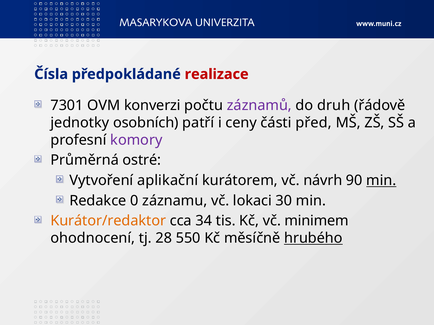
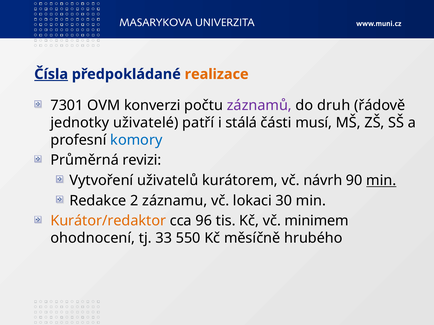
Čísla underline: none -> present (51, 74)
realizace colour: red -> orange (217, 74)
osobních: osobních -> uživatelé (146, 123)
ceny: ceny -> stálá (241, 123)
před: před -> musí (314, 123)
komory colour: purple -> blue (136, 140)
ostré: ostré -> revizi (142, 160)
aplikační: aplikační -> uživatelů (168, 181)
0: 0 -> 2 (134, 201)
34: 34 -> 96 (204, 221)
28: 28 -> 33 (164, 239)
hrubého underline: present -> none (313, 239)
